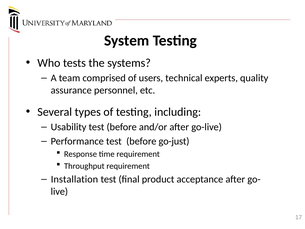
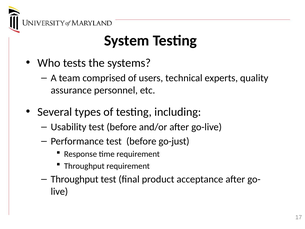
Installation: Installation -> Throughput (75, 179)
